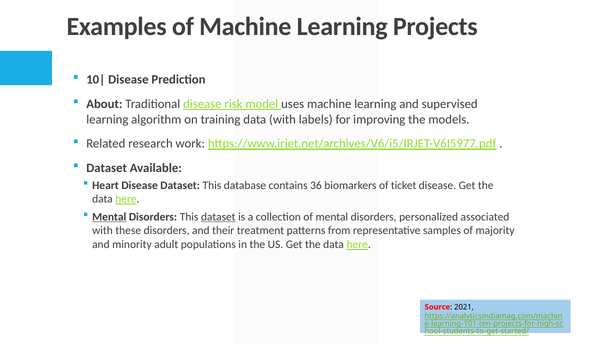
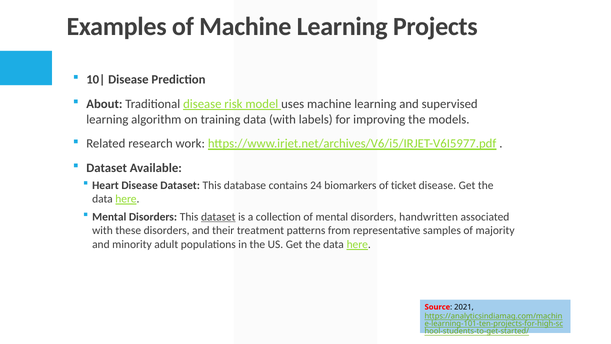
36: 36 -> 24 (316, 185)
Mental underline: present -> none (109, 217)
personalized: personalized -> handwritten (429, 217)
